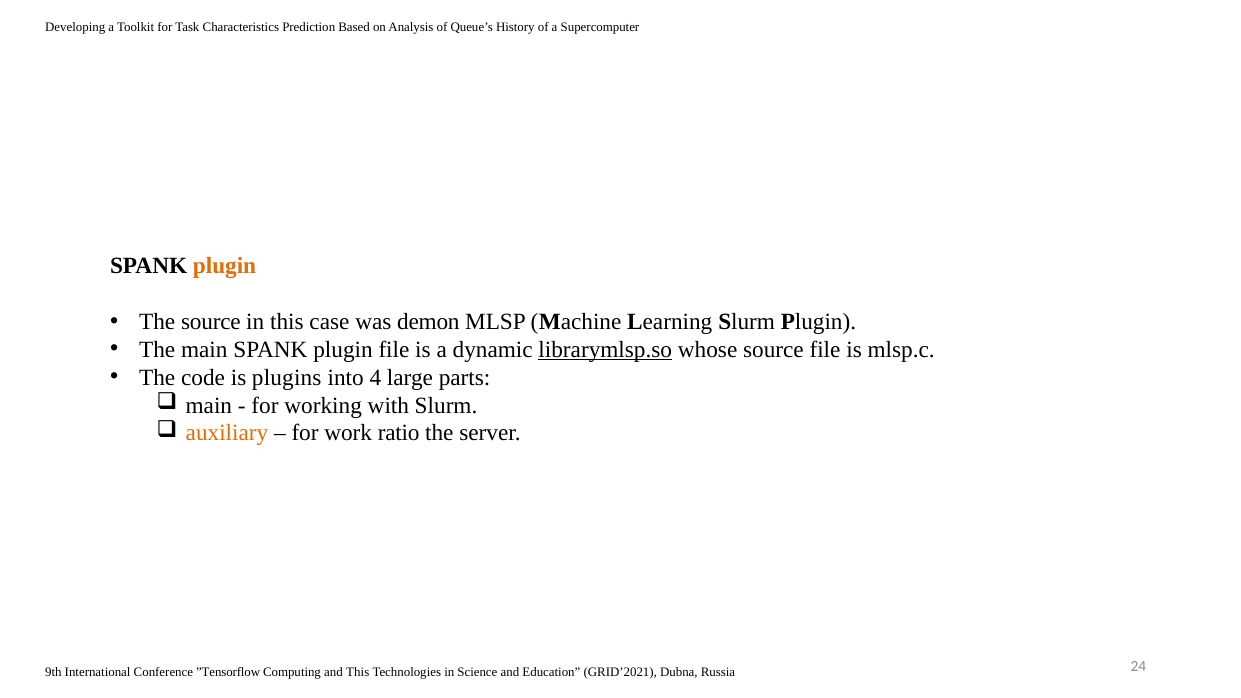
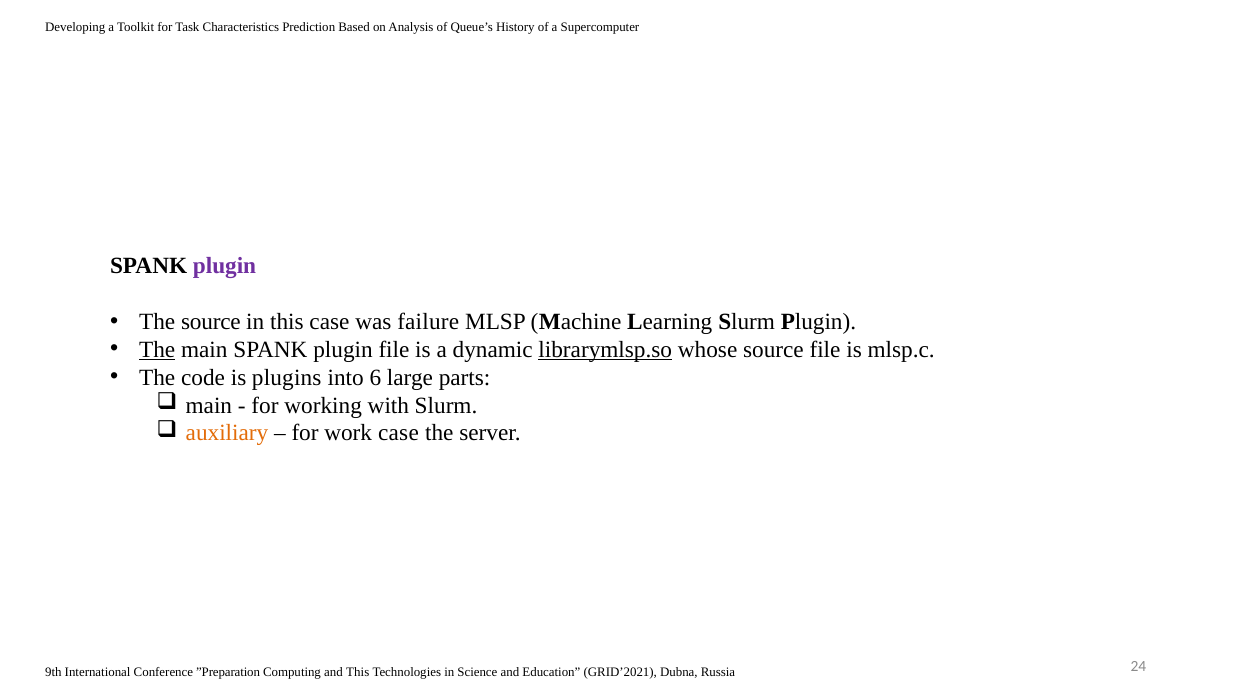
plugin colour: orange -> purple (225, 266)
demon: demon -> failure (428, 322)
The underline: none -> present (157, 350)
4: 4 -> 6 (375, 377)
work ratio: ratio -> case (398, 433)
”Tensorflow: ”Tensorflow -> ”Preparation (228, 672)
